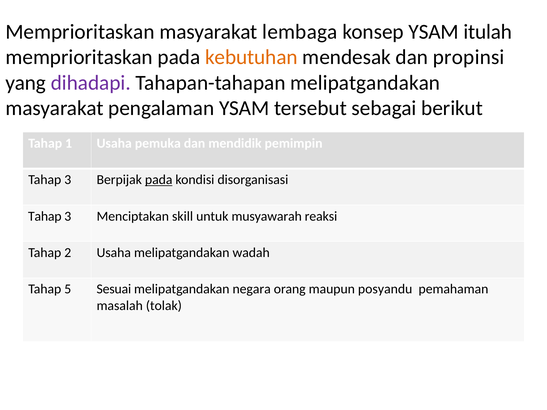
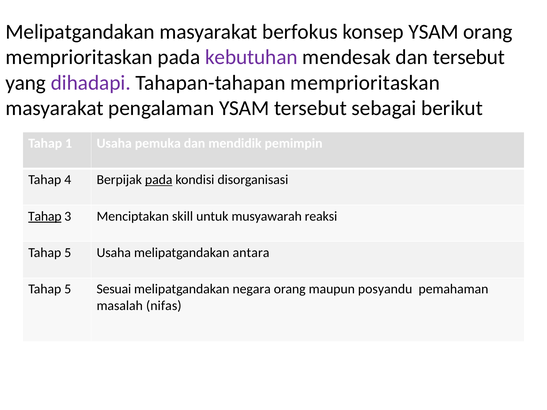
Memprioritaskan: Memprioritaskan -> Melipatgandakan (80, 32)
lembaga: lembaga -> berfokus (300, 32)
YSAM itulah: itulah -> orang (488, 32)
kebutuhan colour: orange -> purple (251, 57)
dan propinsi: propinsi -> tersebut (469, 57)
Tahapan-tahapan melipatgandakan: melipatgandakan -> memprioritaskan (365, 83)
3: 3 -> 4 (68, 180)
Tahap underline: none -> present (45, 216)
2: 2 -> 5 (68, 253)
wadah: wadah -> antara (251, 253)
tolak: tolak -> nifas (164, 306)
